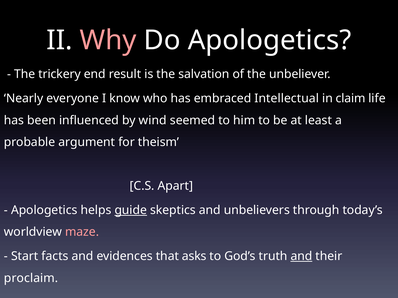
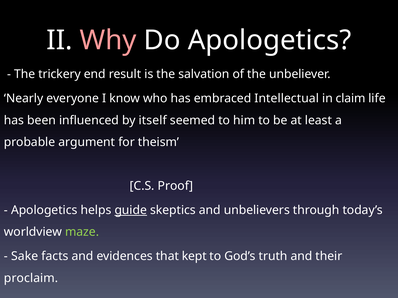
wind: wind -> itself (153, 121)
Apart: Apart -> Proof (175, 186)
maze colour: pink -> light green (82, 232)
Start: Start -> Sake (25, 257)
asks: asks -> kept (194, 257)
and underline: present -> none (301, 257)
